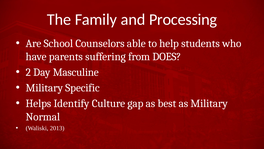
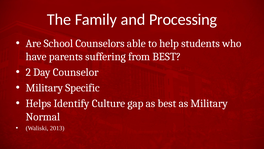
from DOES: DOES -> BEST (167, 57)
Masculine: Masculine -> Counselor (76, 72)
